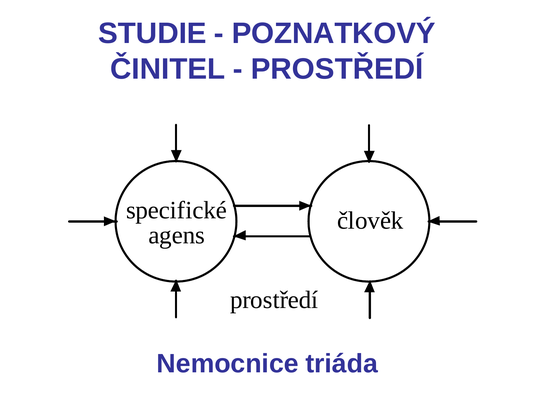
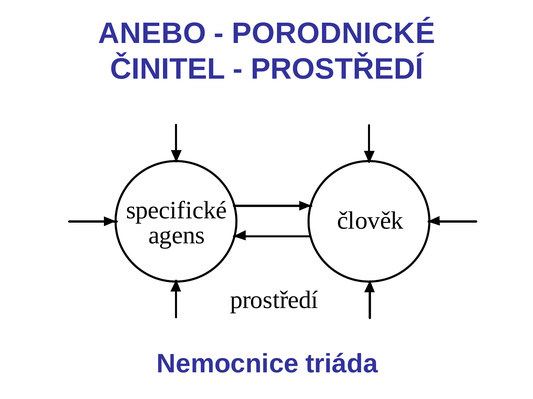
STUDIE: STUDIE -> ANEBO (152, 34)
POZNATKOVÝ: POZNATKOVÝ -> PORODNICKÉ (333, 34)
